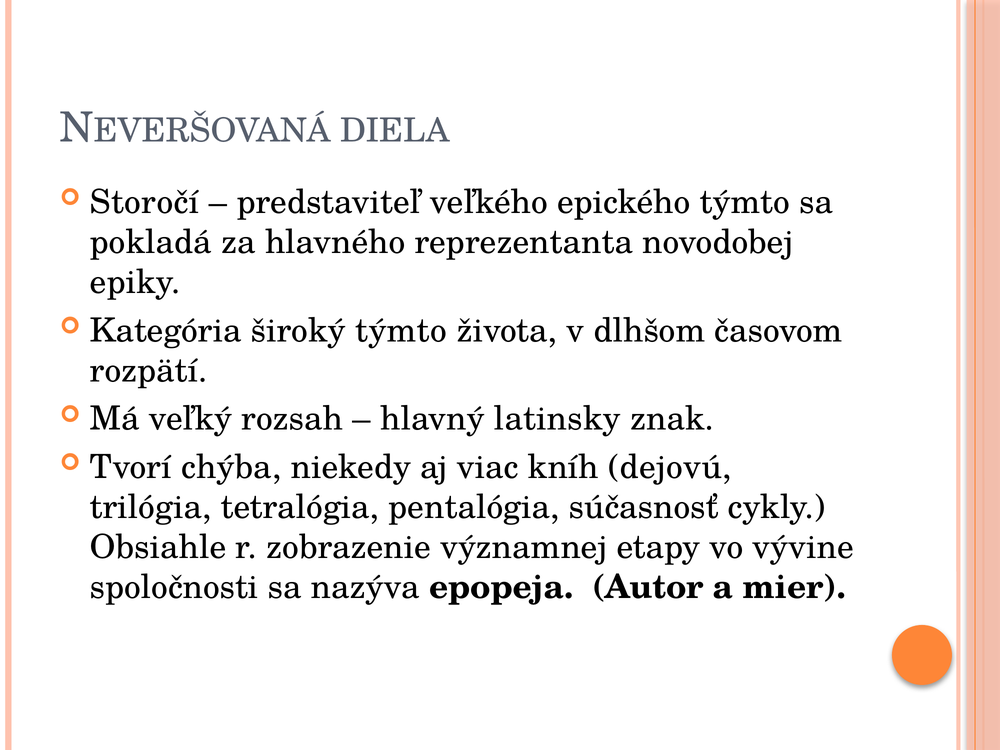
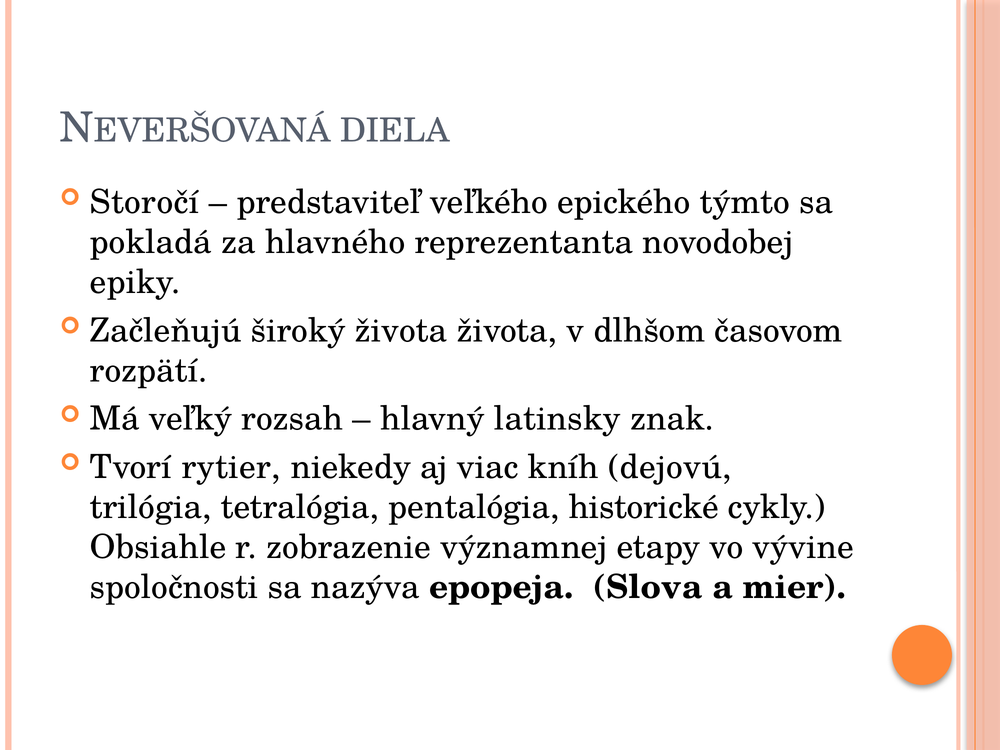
Kategória: Kategória -> Začleňujú (166, 331)
široký týmto: týmto -> života (401, 331)
chýba: chýba -> rytier (231, 467)
súčasnosť: súčasnosť -> historické (644, 507)
Autor: Autor -> Slova (648, 587)
